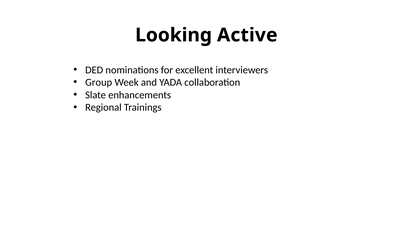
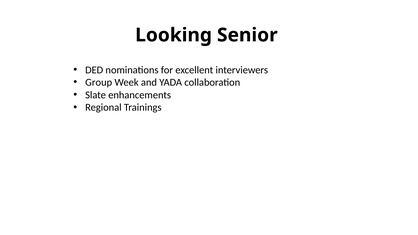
Active: Active -> Senior (247, 35)
